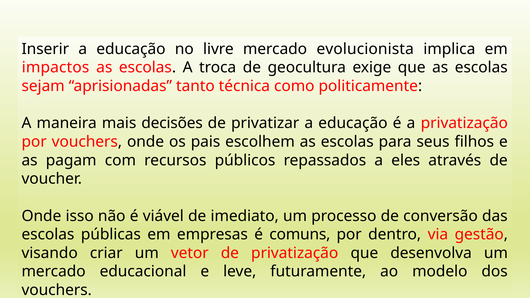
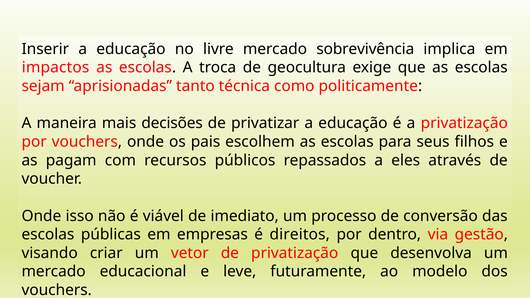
evolucionista: evolucionista -> sobrevivência (365, 49)
comuns: comuns -> direitos (300, 235)
